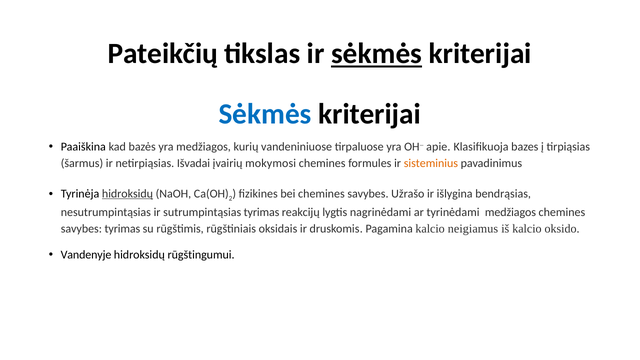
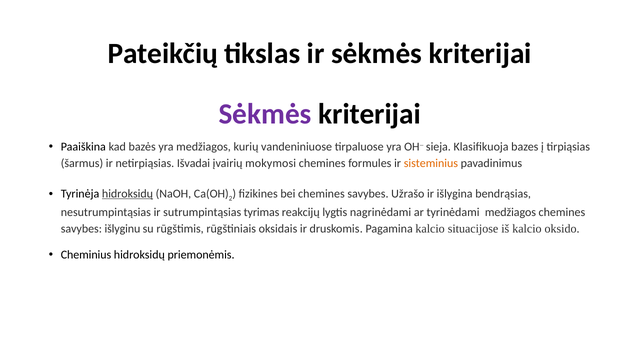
sėkmės underline: present -> none (377, 54)
Sėkmės colour: blue -> purple (265, 114)
apie: apie -> sieja (438, 147)
savybes tyrimas: tyrimas -> išlyginu (122, 229)
neigiamus: neigiamus -> situacijose (473, 229)
Vandenyje: Vandenyje -> Cheminius (86, 255)
rūgštingumui: rūgštingumui -> priemonėmis (201, 255)
